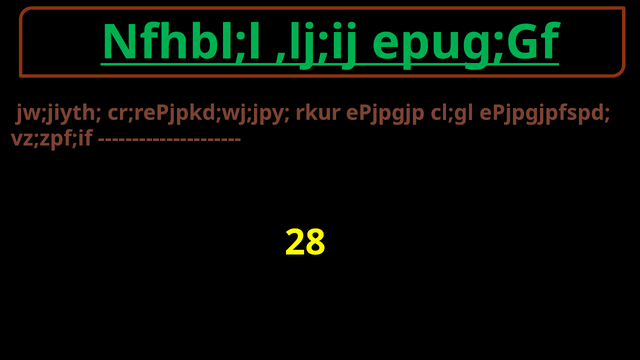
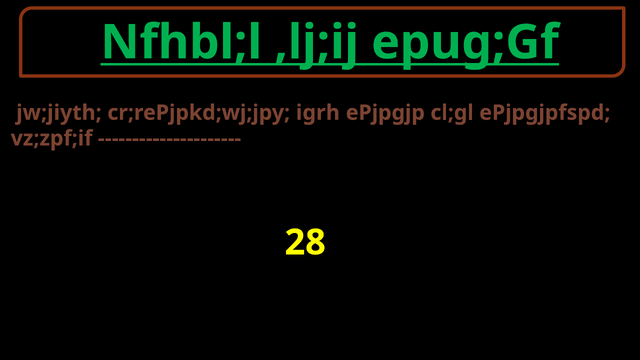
rkur: rkur -> igrh (318, 113)
